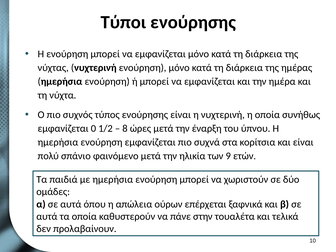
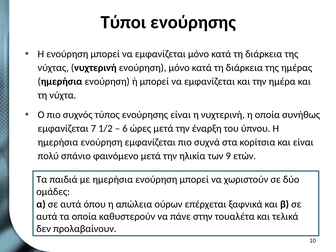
0: 0 -> 7 (93, 128)
8: 8 -> 6 (125, 128)
